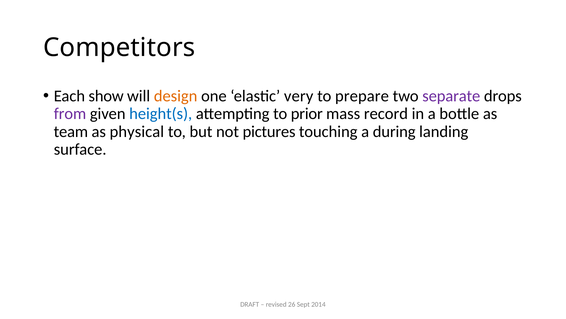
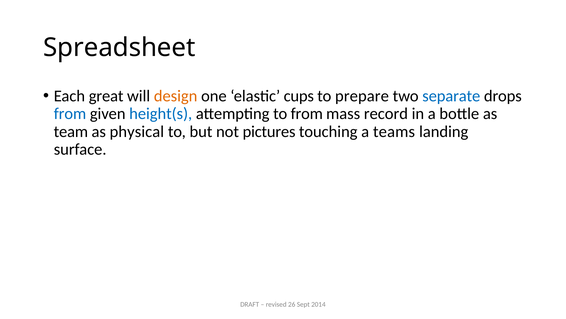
Competitors: Competitors -> Spreadsheet (119, 48)
show: show -> great (106, 96)
very: very -> cups (299, 96)
separate colour: purple -> blue (451, 96)
from colour: purple -> blue (70, 114)
to prior: prior -> from (307, 114)
during: during -> teams (394, 131)
